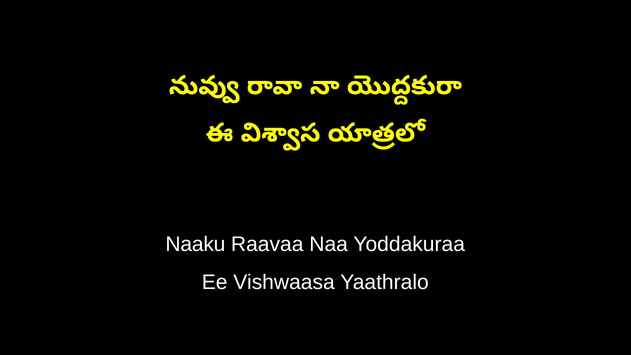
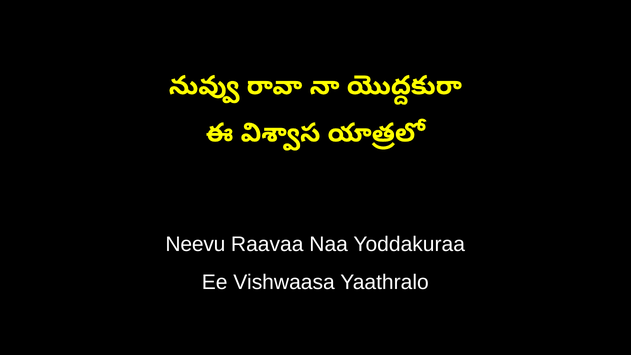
Naaku: Naaku -> Neevu (195, 244)
